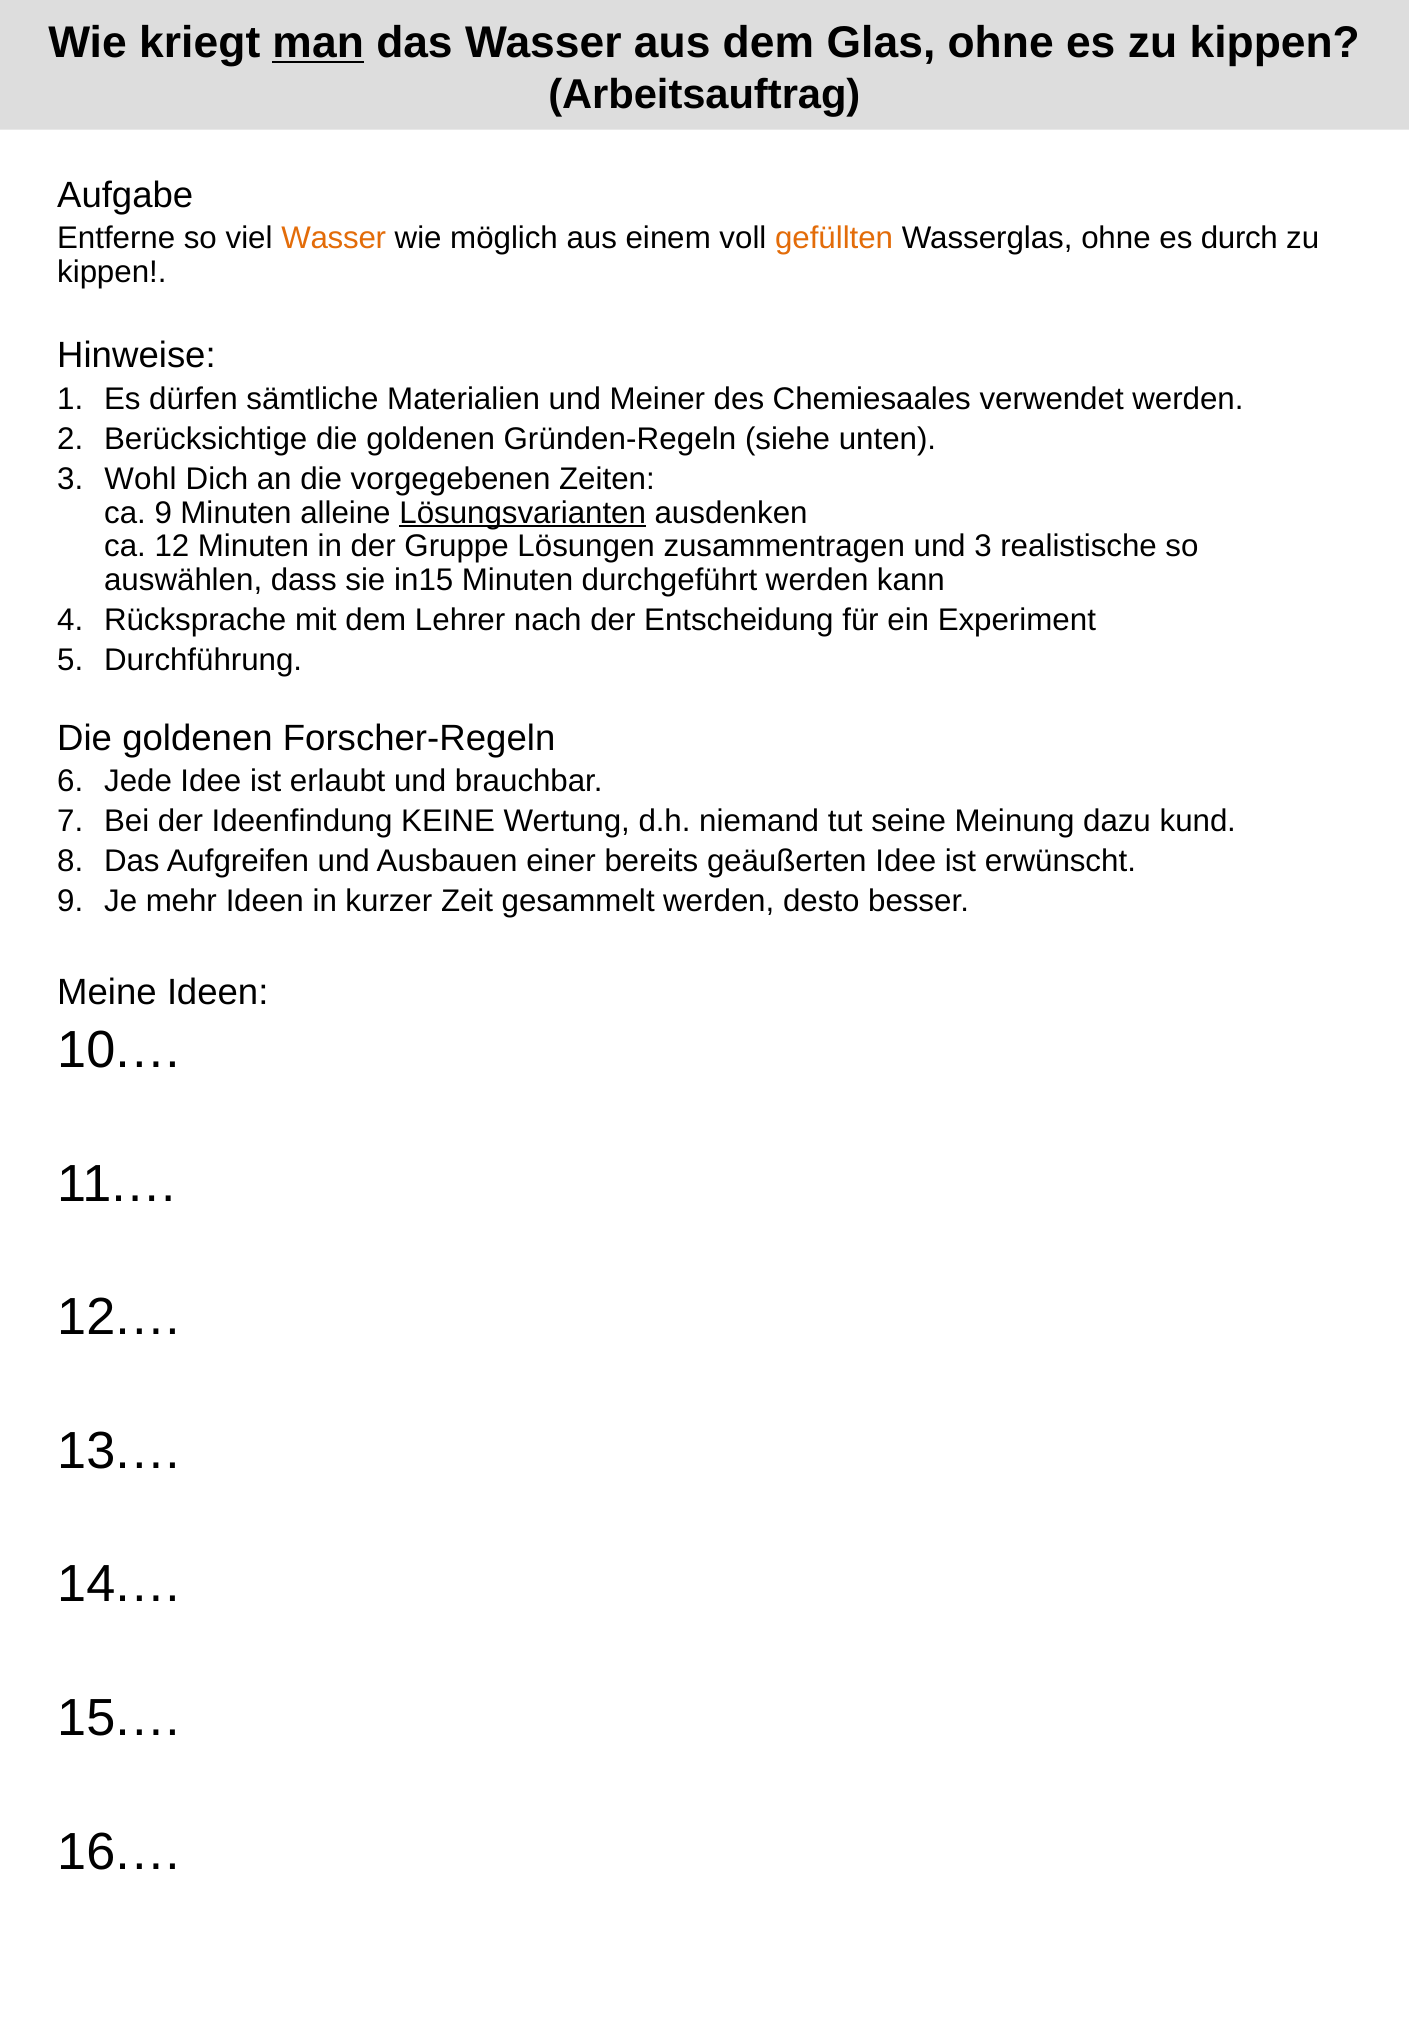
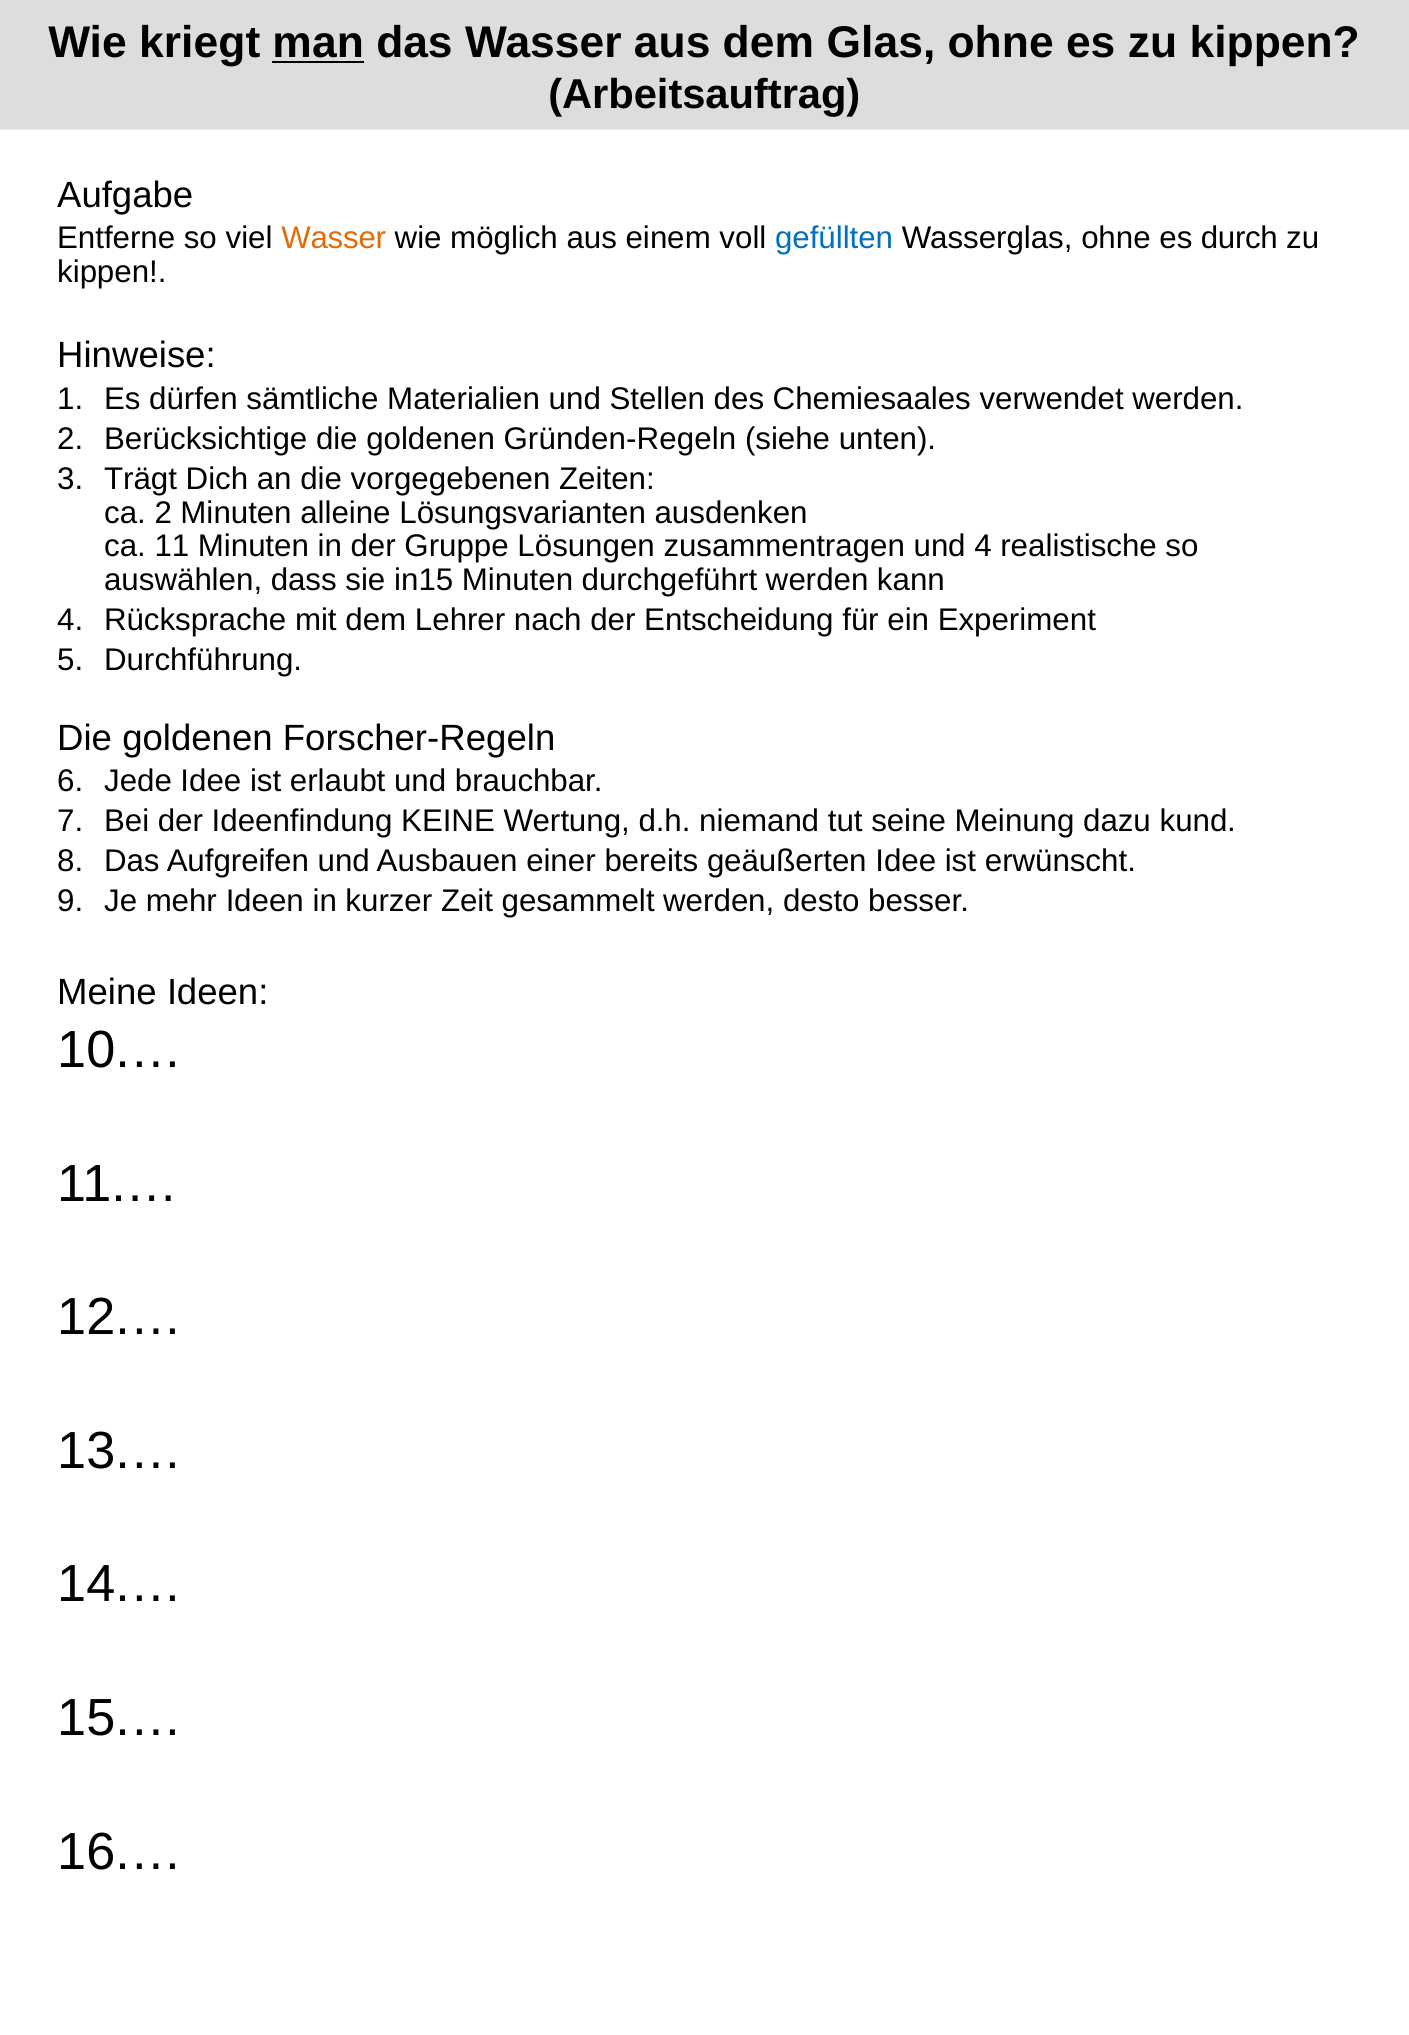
gefüllten colour: orange -> blue (834, 238)
Meiner: Meiner -> Stellen (657, 399)
Wohl: Wohl -> Trägt (141, 479)
ca 9: 9 -> 2 (163, 513)
Lösungsvarianten underline: present -> none (523, 513)
12: 12 -> 11 (172, 547)
und 3: 3 -> 4 (983, 547)
